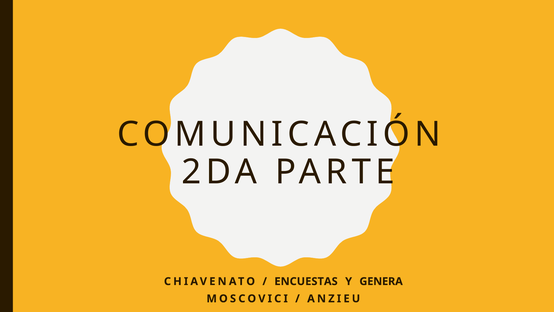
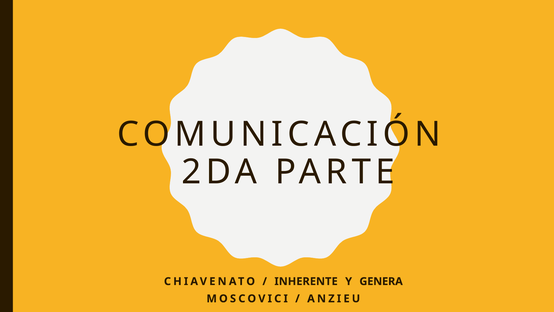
ENCUESTAS: ENCUESTAS -> INHERENTE (306, 281)
